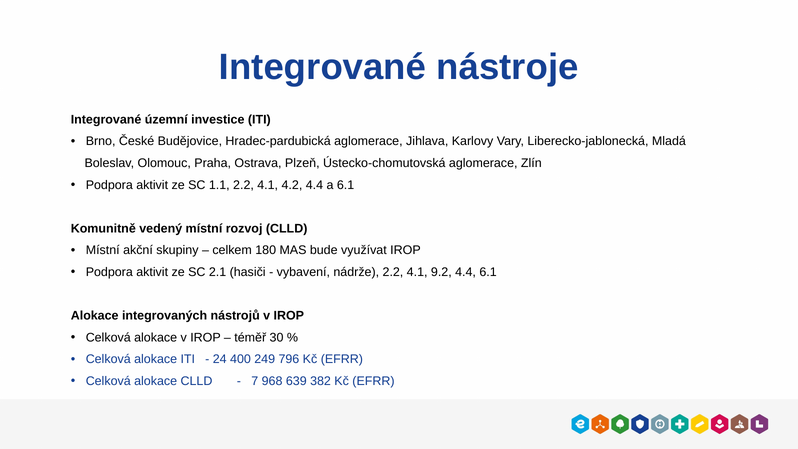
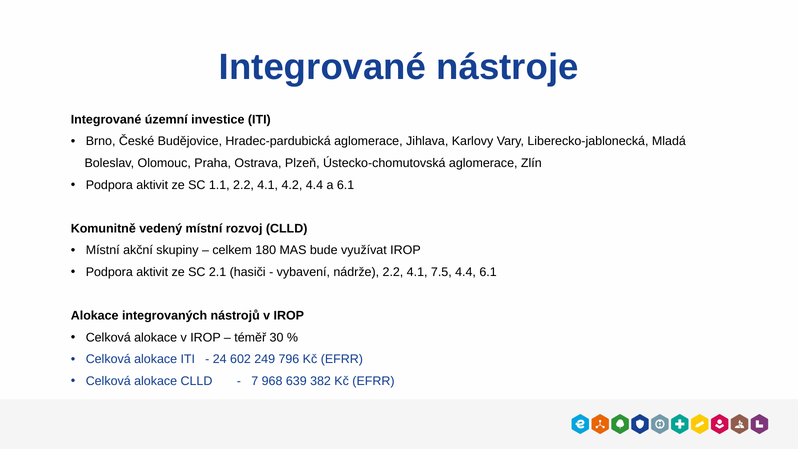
9.2: 9.2 -> 7.5 (441, 272)
400: 400 -> 602 (240, 359)
